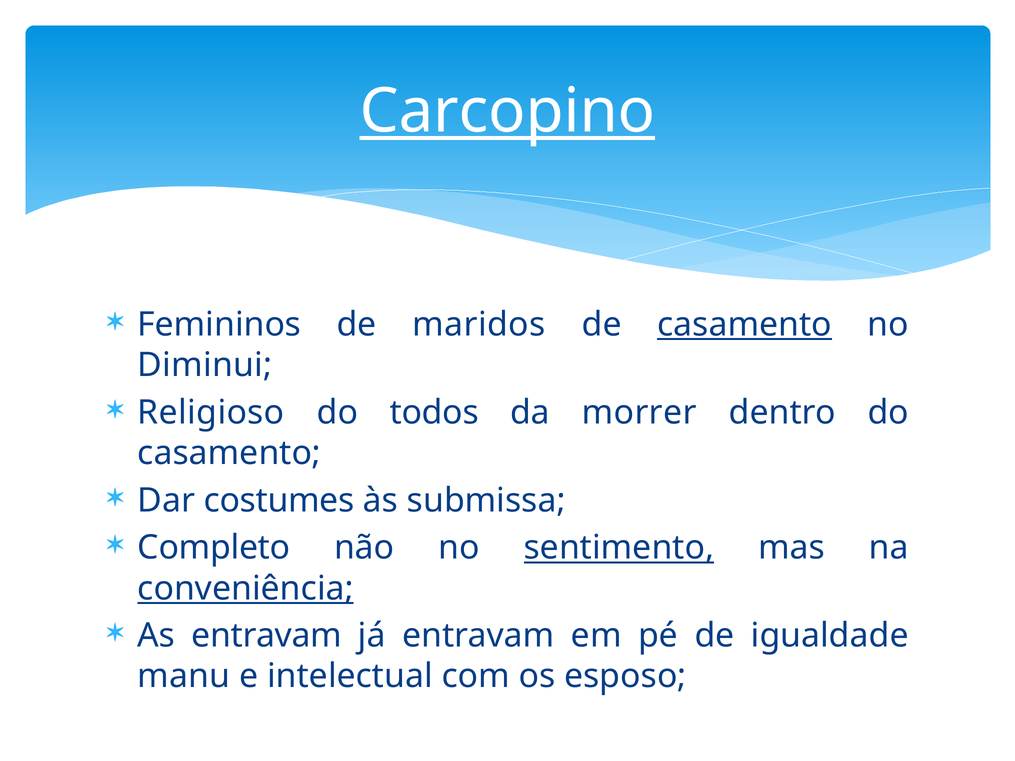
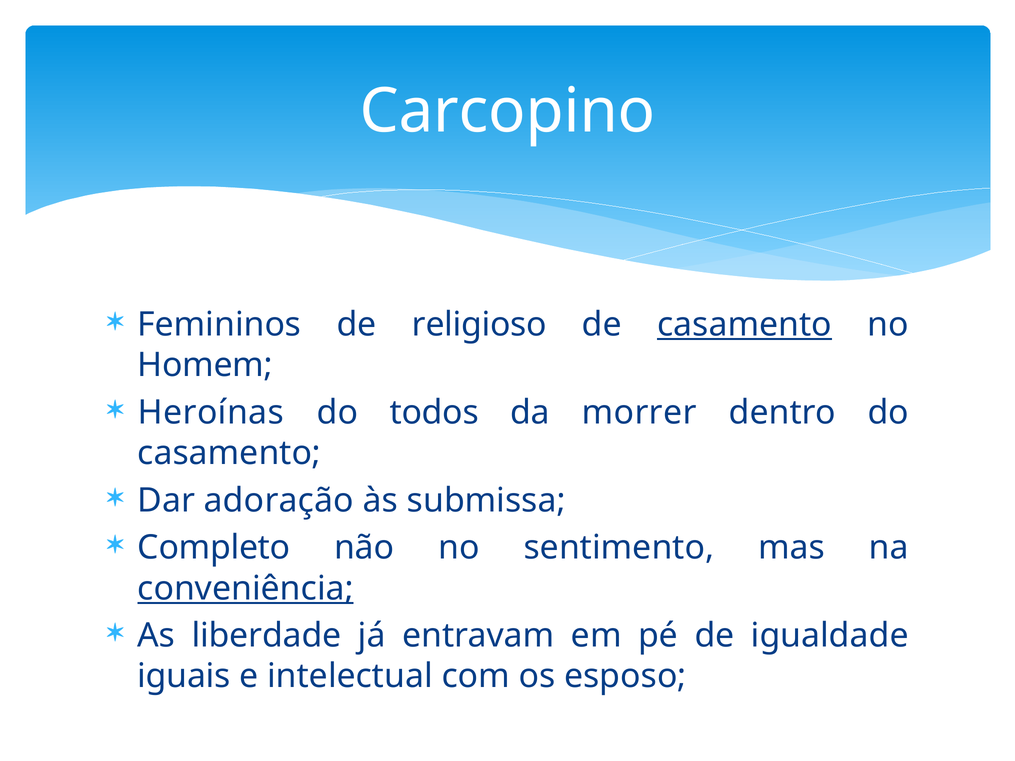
Carcopino underline: present -> none (507, 111)
maridos: maridos -> religioso (479, 325)
Diminui: Diminui -> Homem (205, 365)
Religioso: Religioso -> Heroínas (211, 413)
costumes: costumes -> adoração (279, 501)
sentimento underline: present -> none (619, 548)
As entravam: entravam -> liberdade (267, 636)
manu: manu -> iguais (184, 677)
